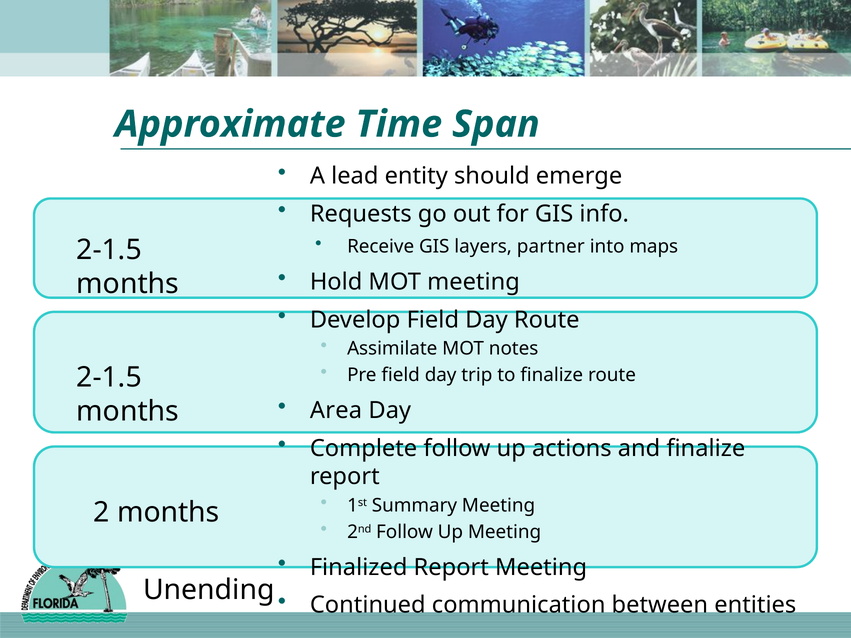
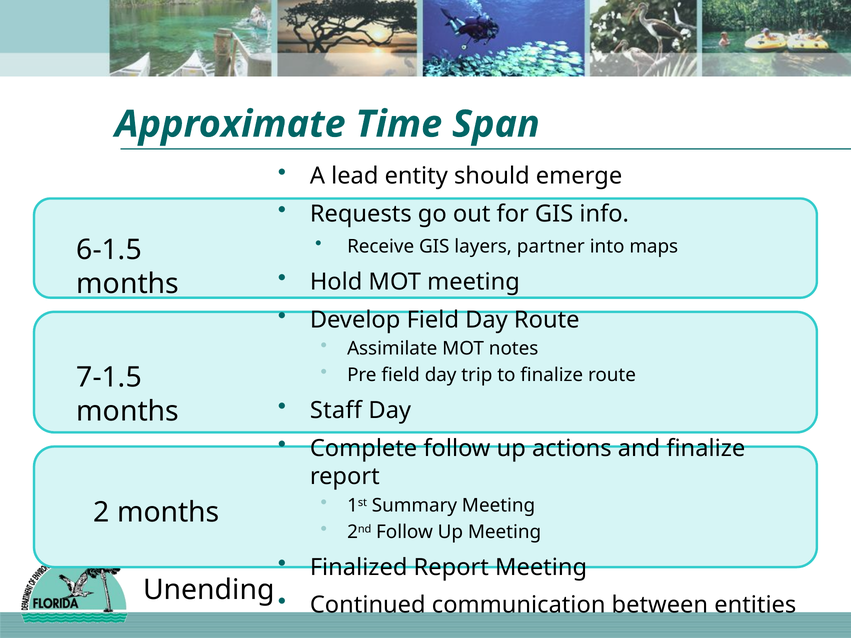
2-1.5: 2-1.5 -> 6-1.5 (109, 250)
2-1.5: 2-1.5 -> 7-1.5 (109, 378)
Area: Area -> Staff (336, 411)
